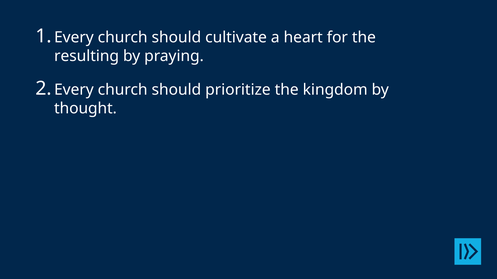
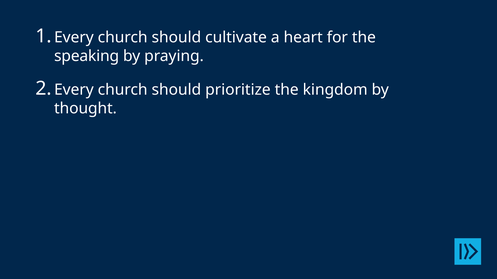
resulting: resulting -> speaking (87, 56)
